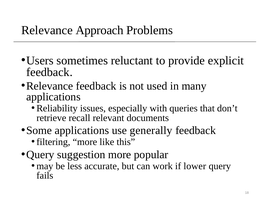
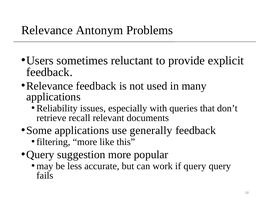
Approach: Approach -> Antonym (99, 30)
if lower: lower -> query (195, 166)
